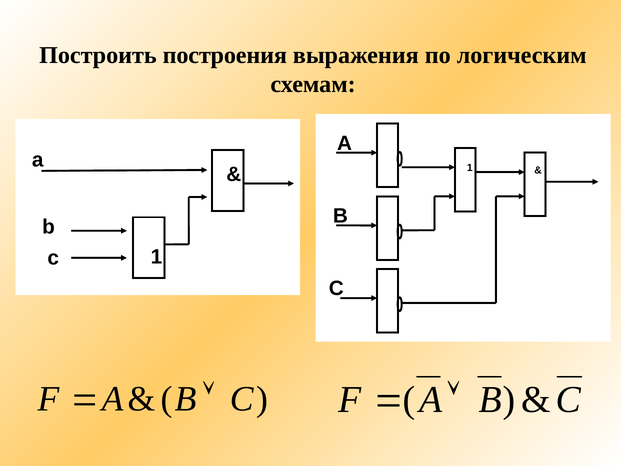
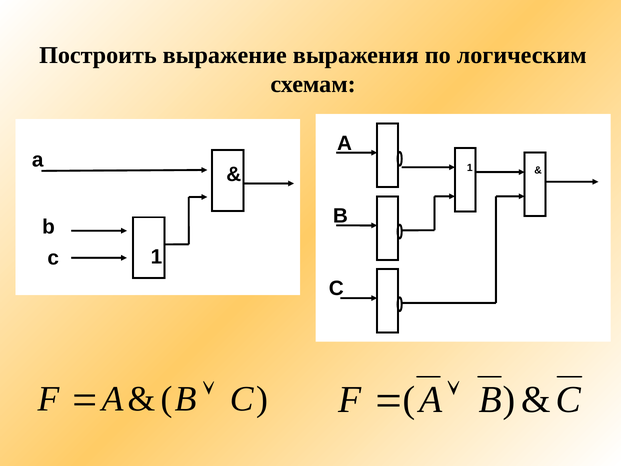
построения: построения -> выражение (225, 55)
